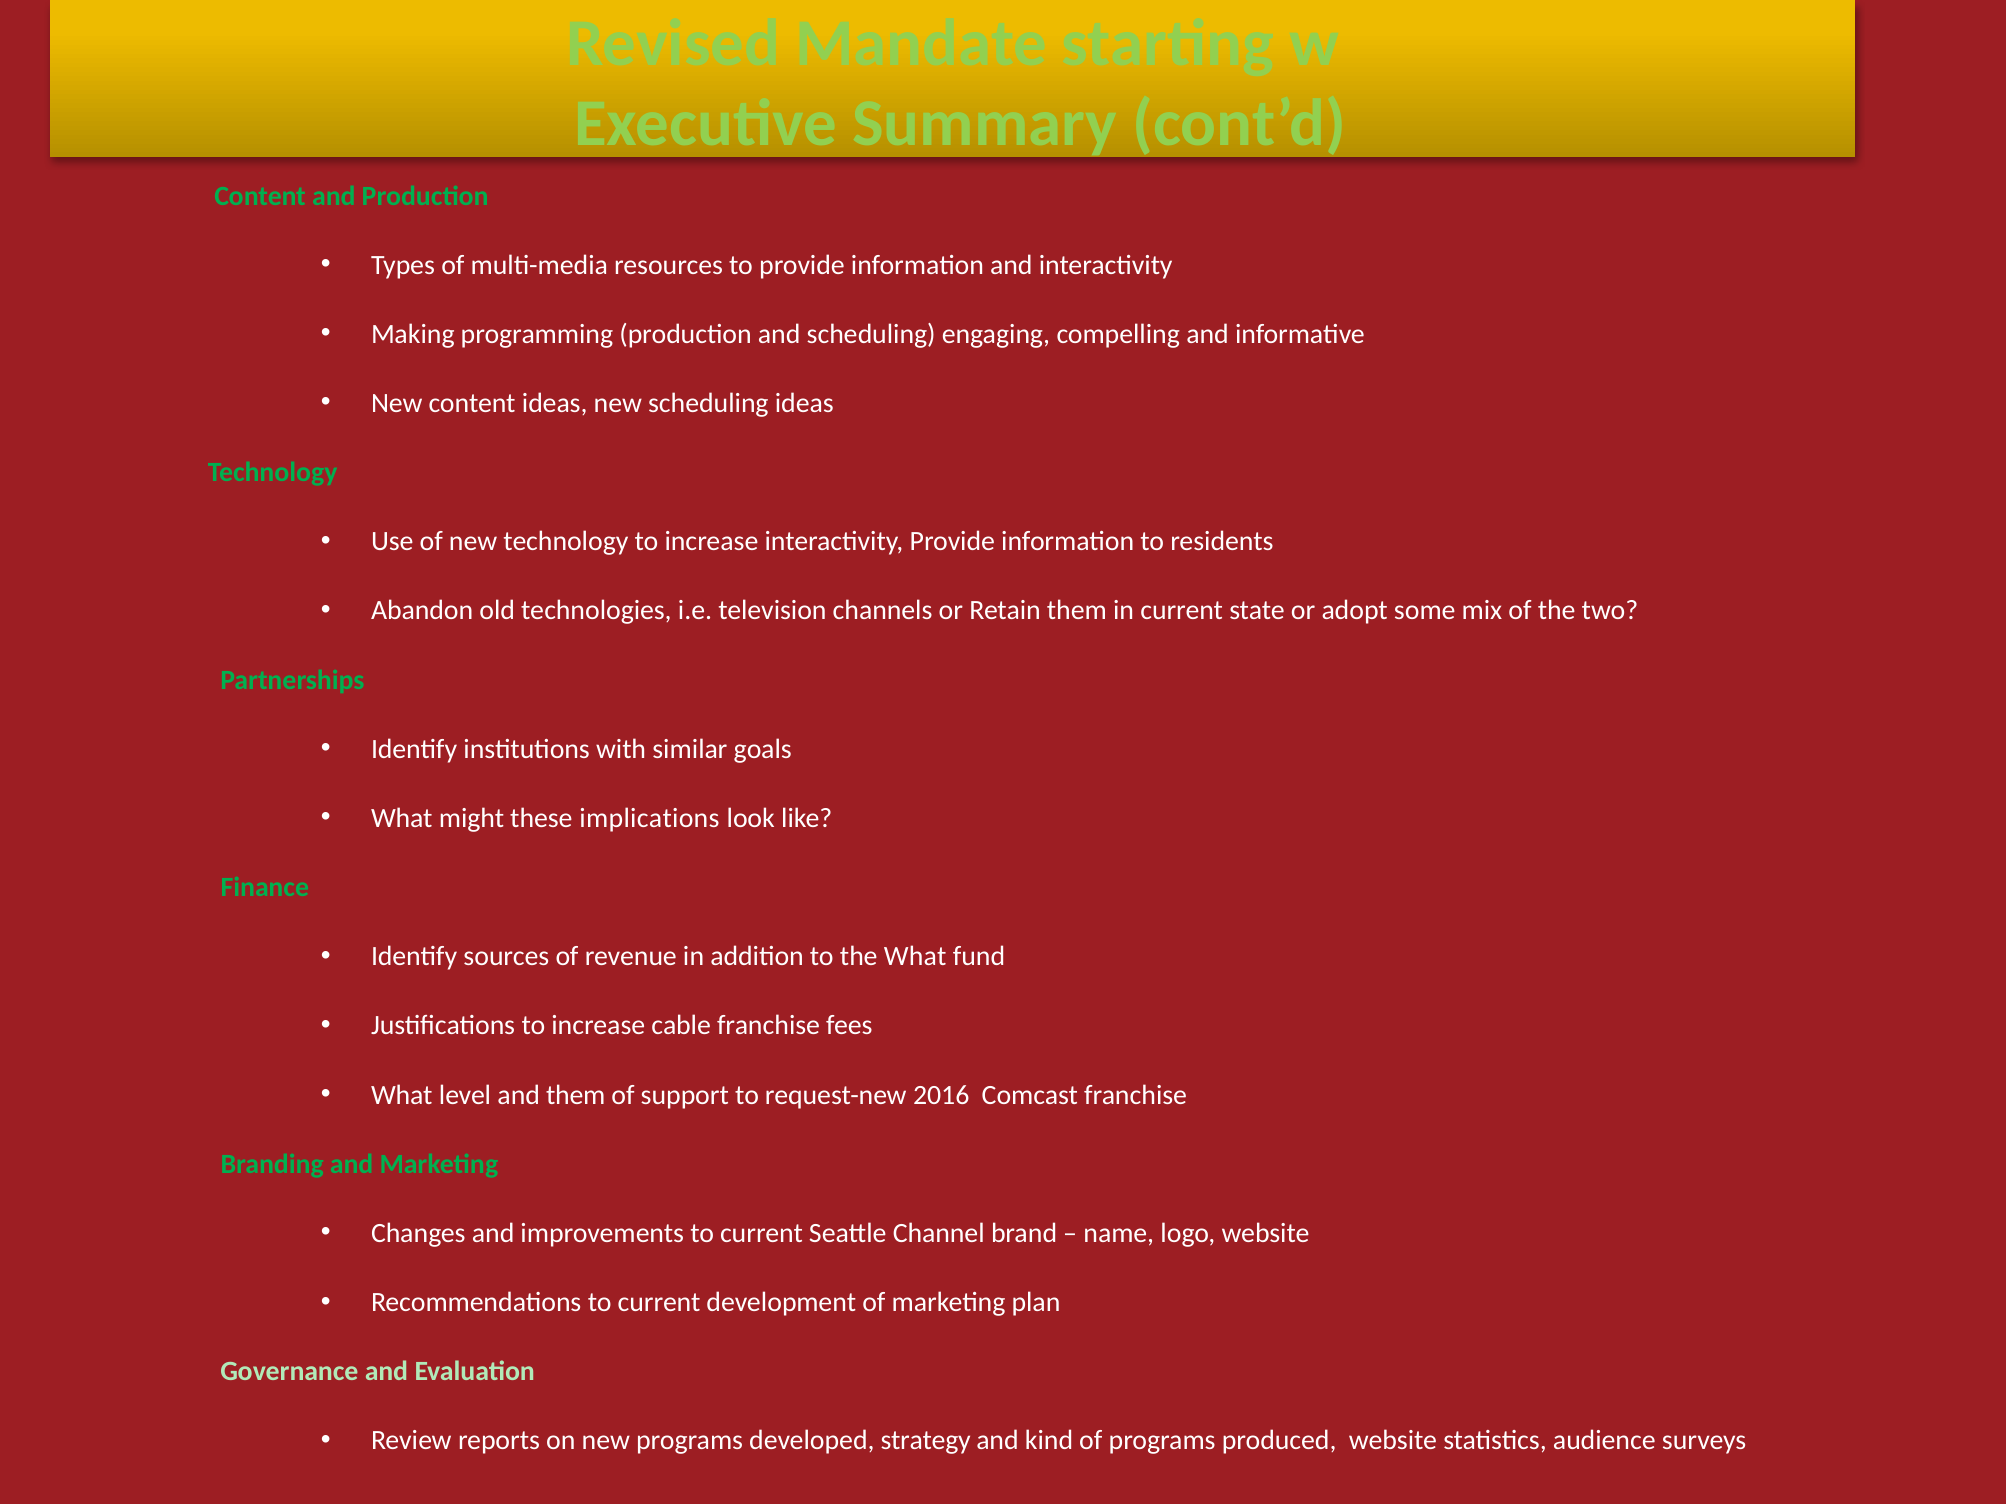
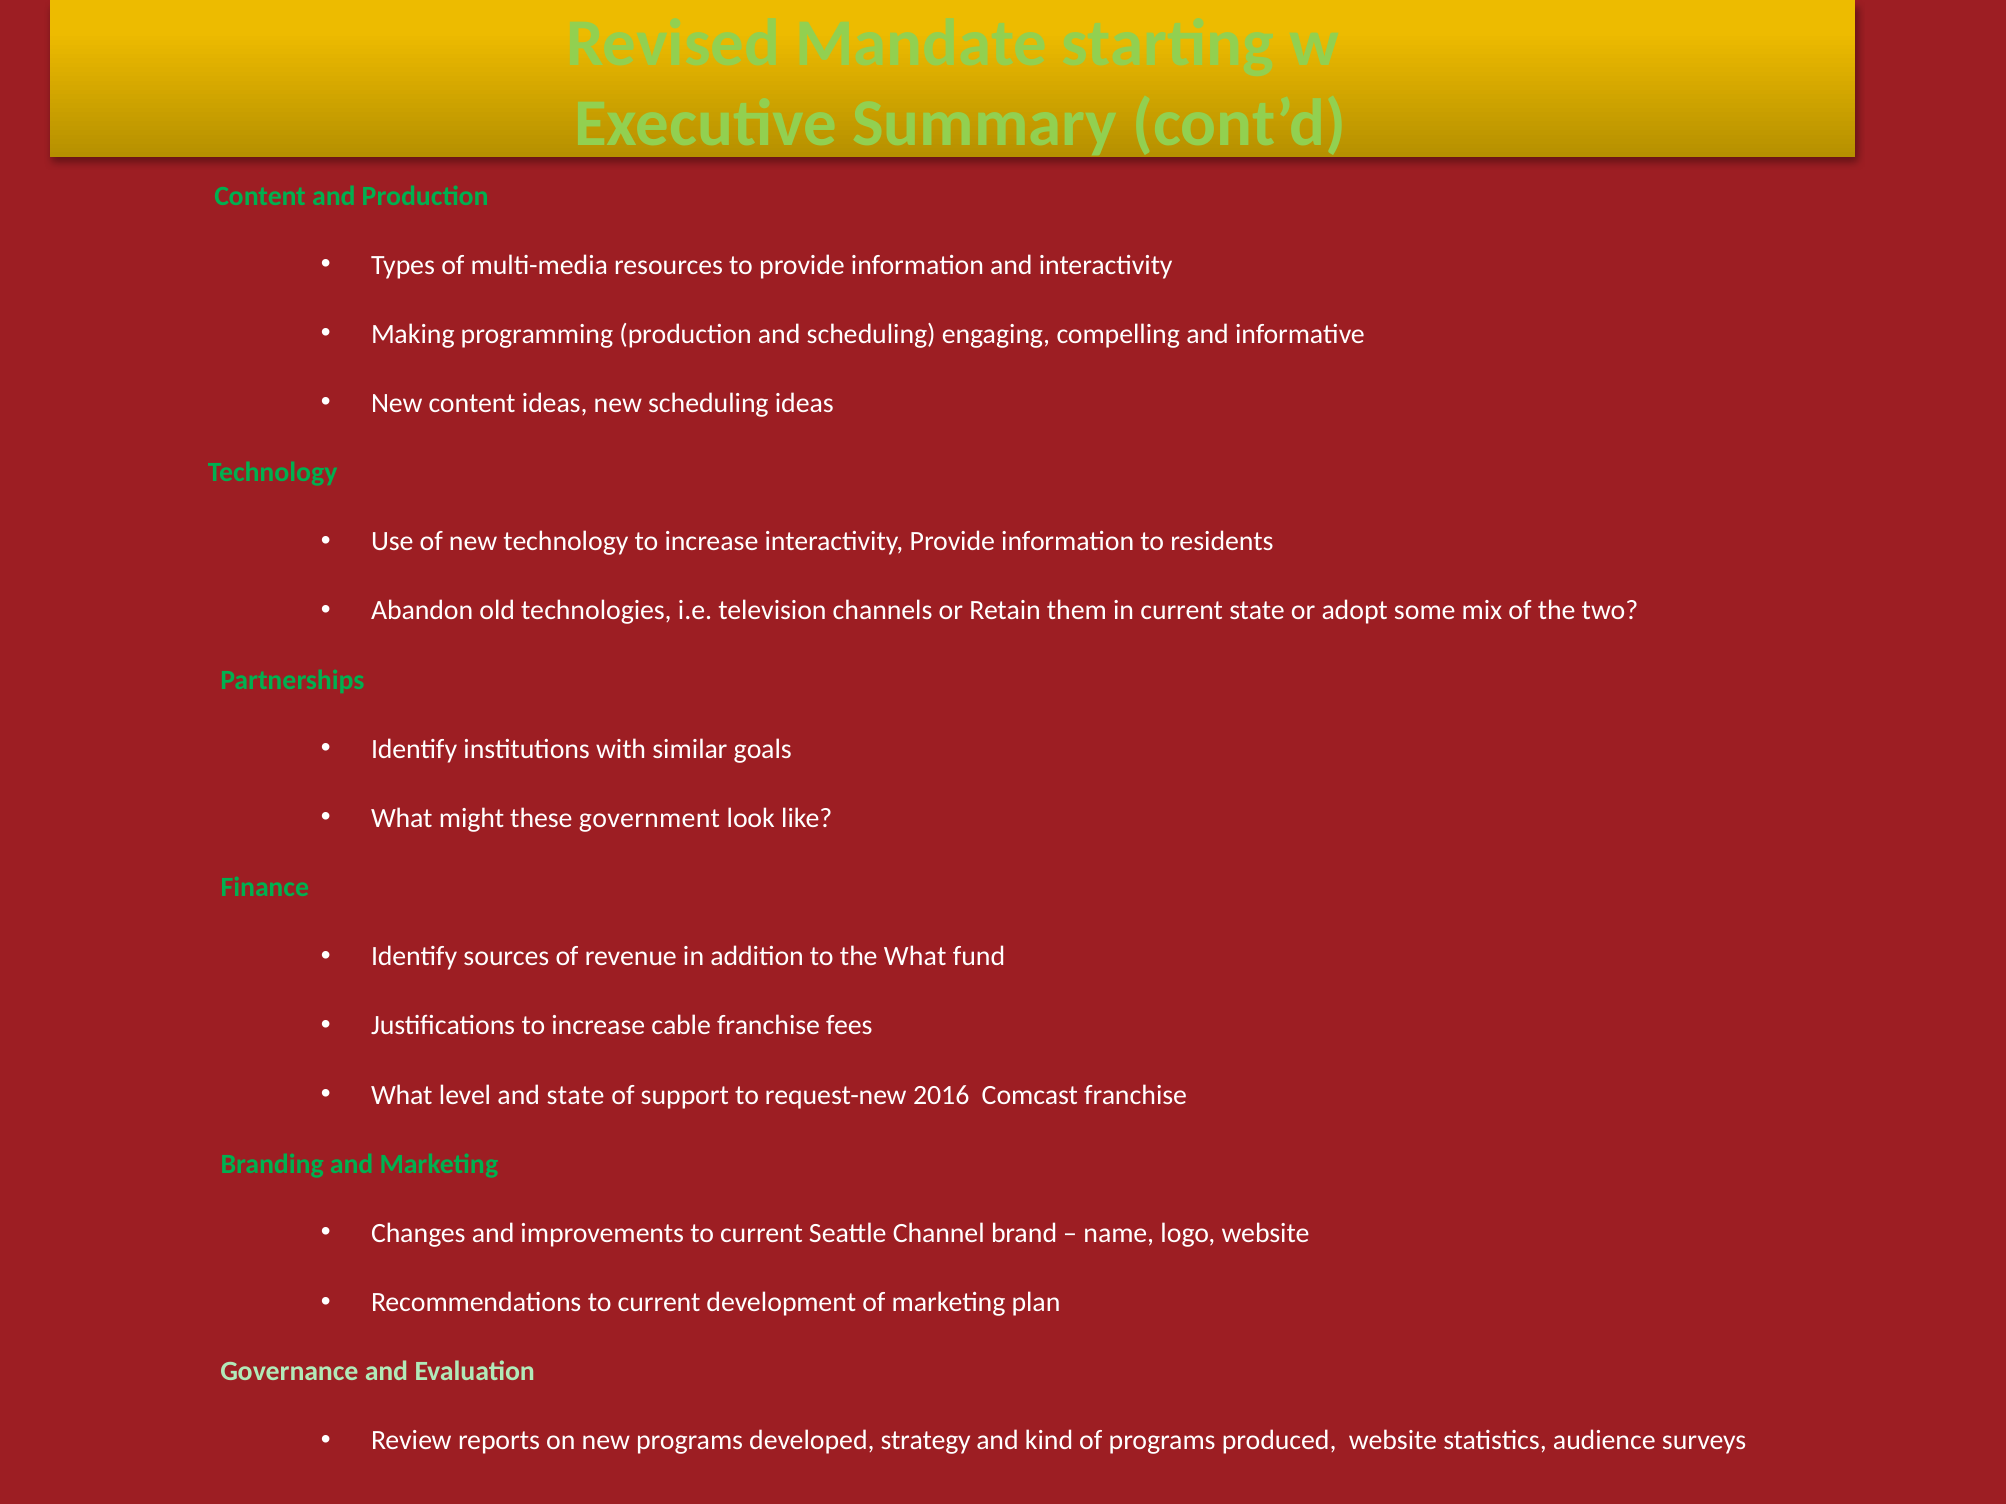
implications: implications -> government (649, 819)
and them: them -> state (576, 1095)
